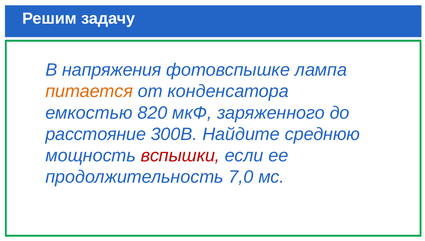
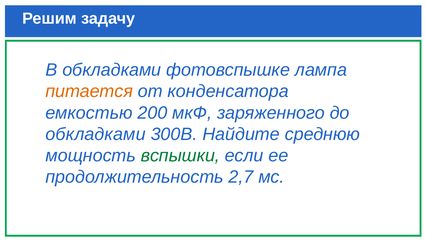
В напряжения: напряжения -> обкладками (112, 70)
820: 820 -> 200 (152, 113)
расстояние: расстояние -> обкладками (96, 135)
вспышки colour: red -> green (180, 156)
7,0: 7,0 -> 2,7 (241, 178)
